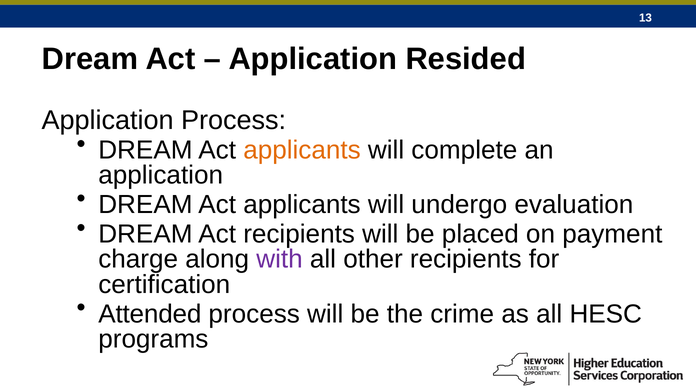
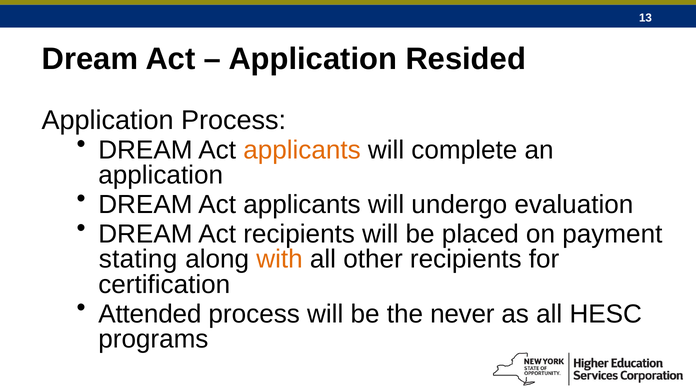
charge: charge -> stating (138, 259)
with colour: purple -> orange (280, 259)
crime: crime -> never (462, 313)
